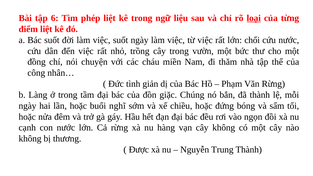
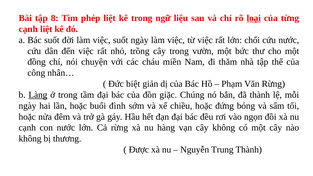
6: 6 -> 8 (55, 18)
điểm: điểm -> cạnh (28, 29)
tình: tình -> biệt (133, 84)
Làng underline: none -> present (38, 95)
nghĩ: nghĩ -> đình (117, 106)
